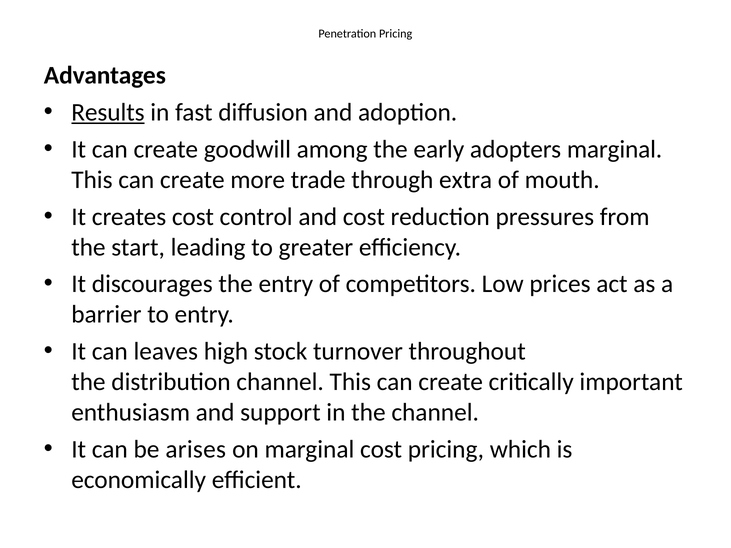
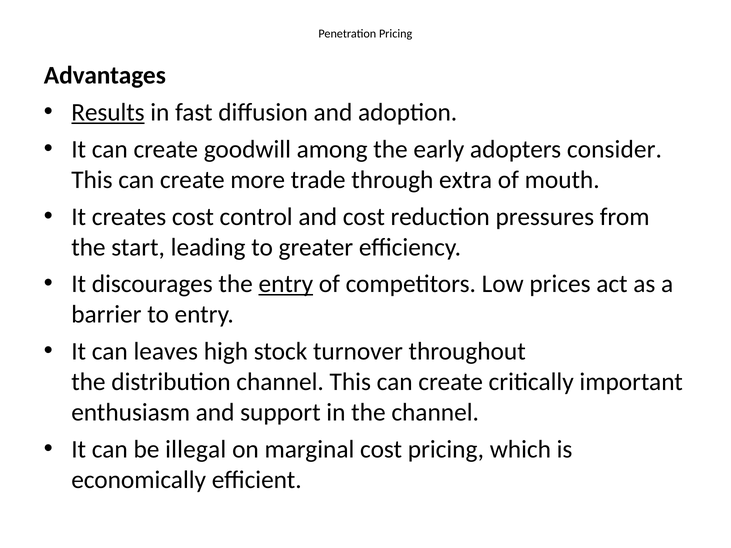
adopters marginal: marginal -> consider (614, 149)
entry underline: none -> present (286, 284)
arises: arises -> illegal (196, 449)
